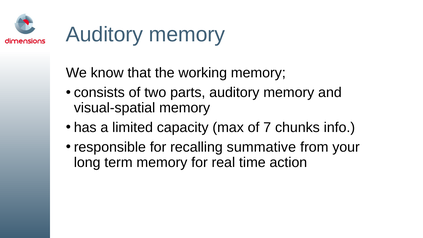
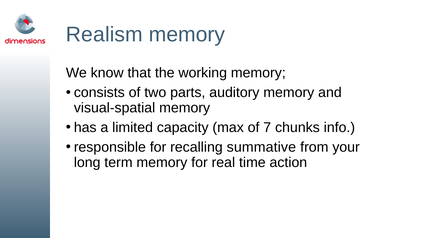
Auditory: Auditory -> Realism (104, 34)
